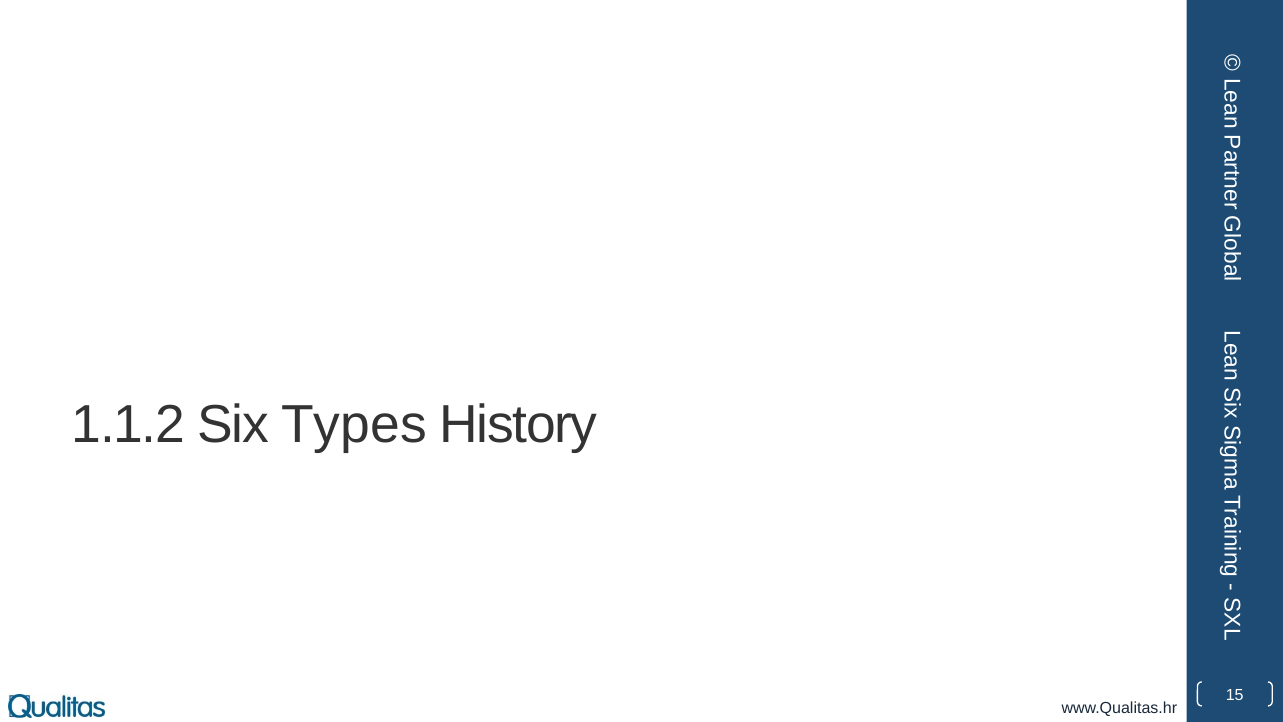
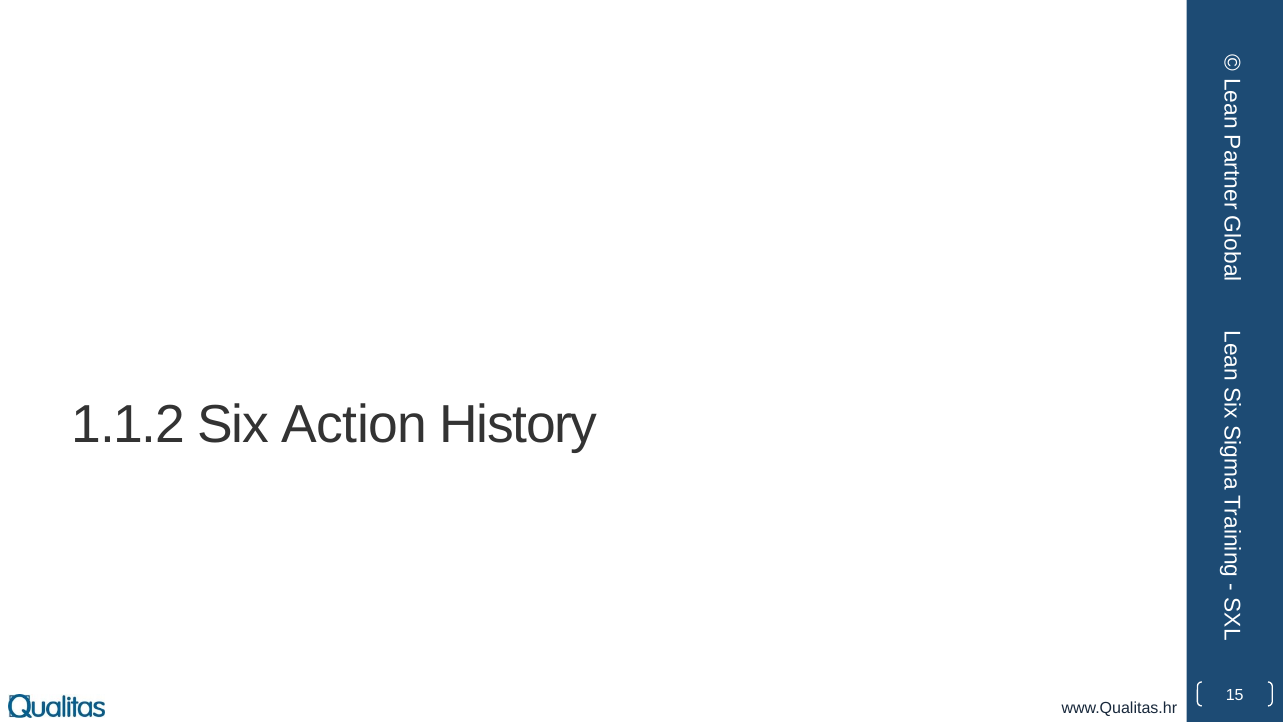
Types: Types -> Action (354, 424)
